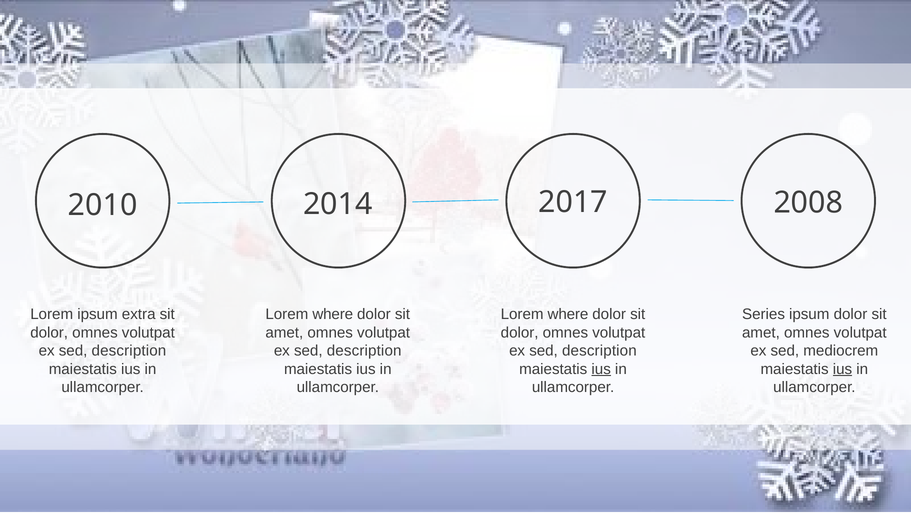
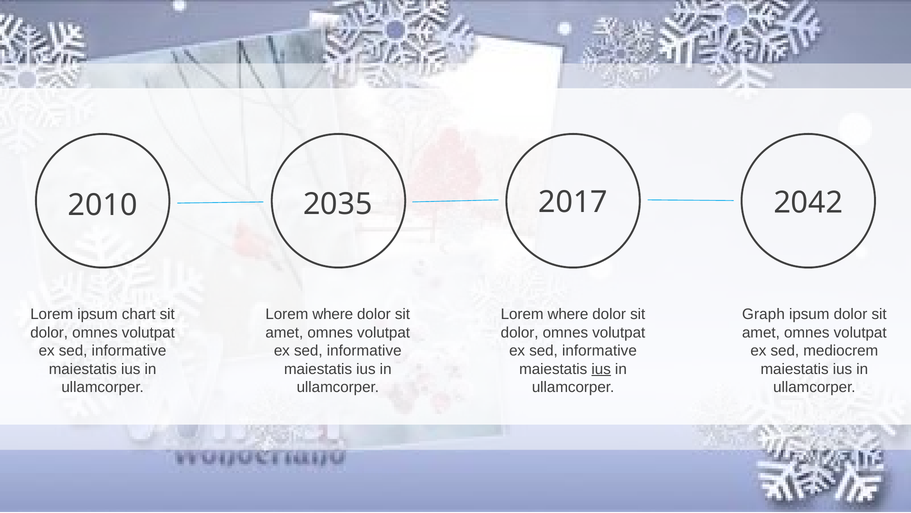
2014: 2014 -> 2035 (338, 204)
2008: 2008 -> 2042 (808, 202)
extra: extra -> chart (139, 314)
Series: Series -> Graph (763, 314)
description: description -> informative (129, 350)
description: description -> informative (364, 350)
description: description -> informative (599, 350)
ius underline: present -> none (842, 369)
